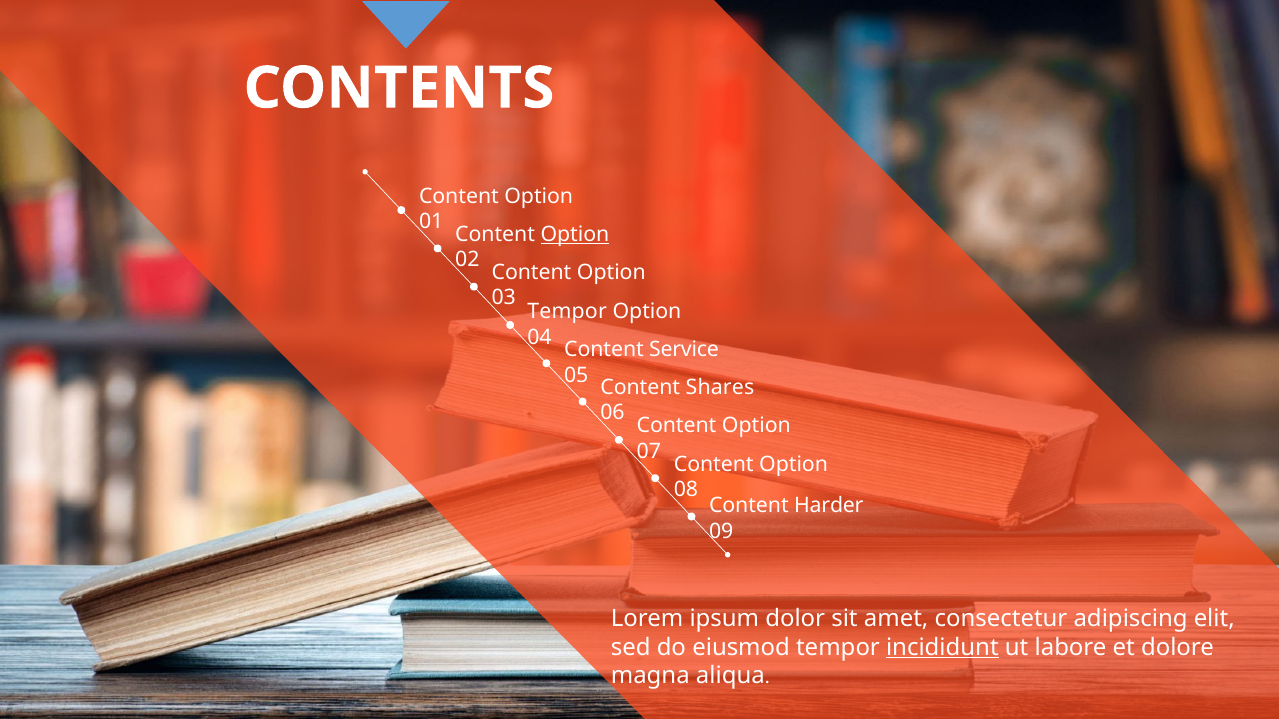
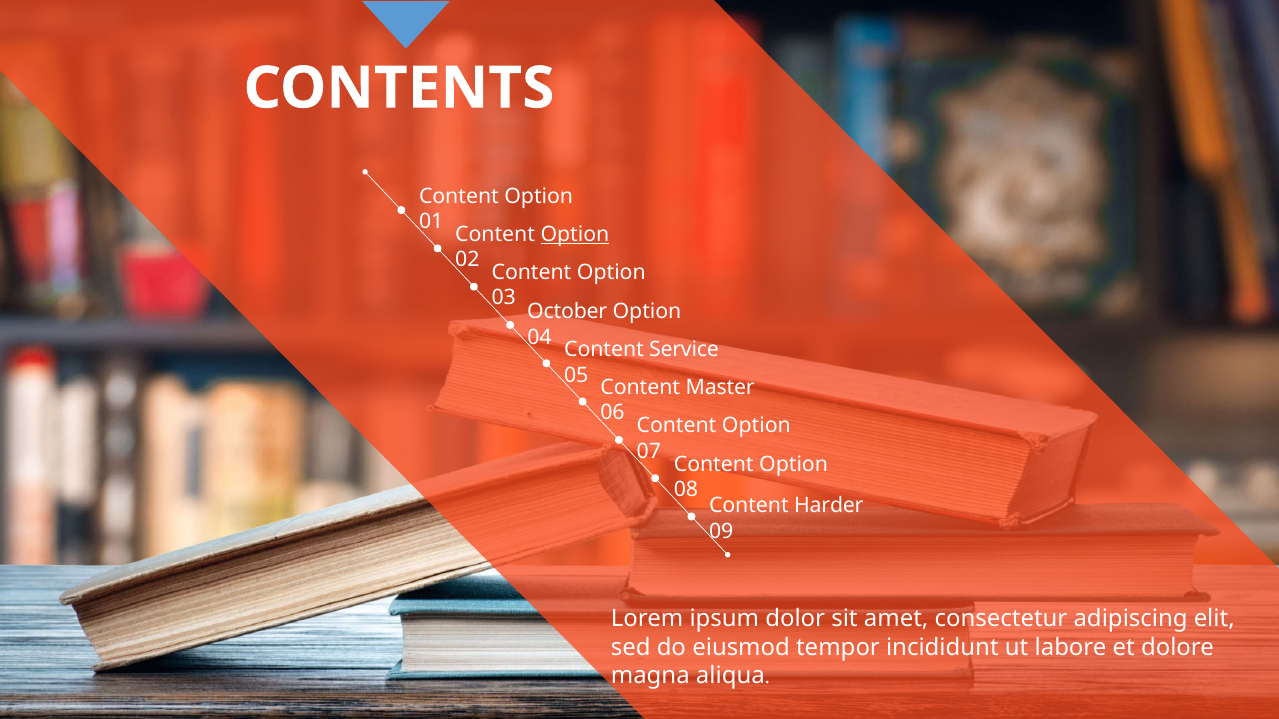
Tempor: Tempor -> October (567, 312)
Shares: Shares -> Master (720, 388)
incididunt underline: present -> none (942, 648)
